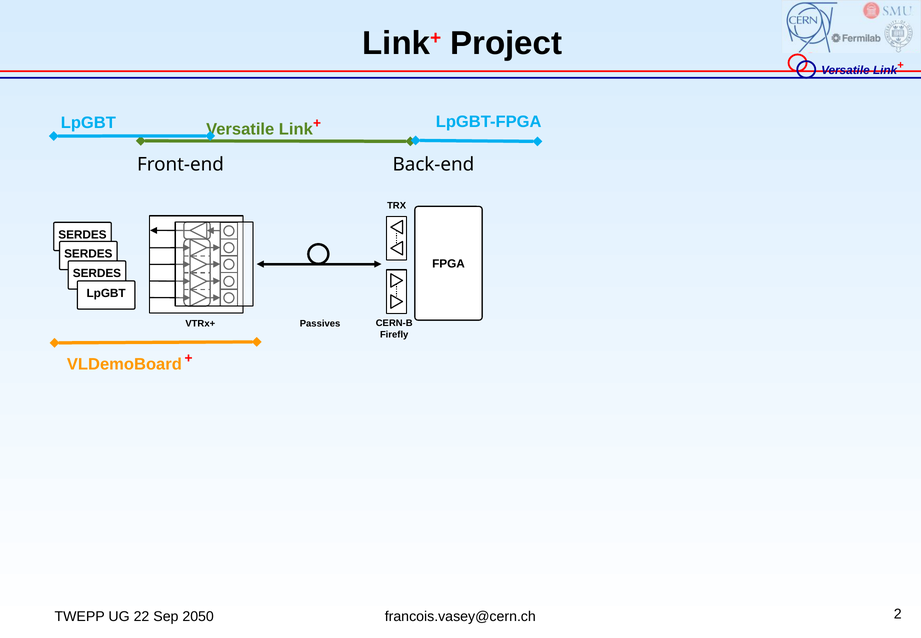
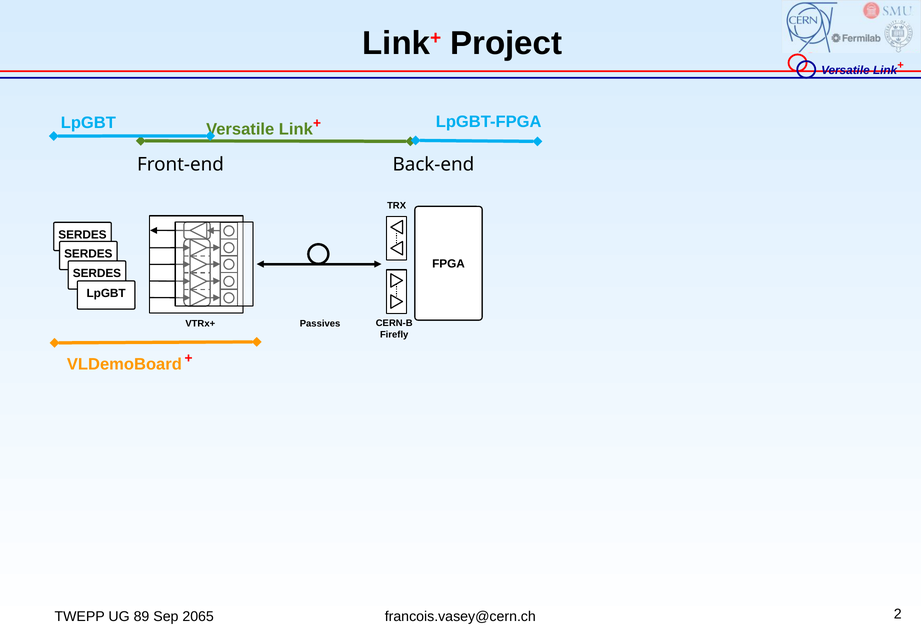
22: 22 -> 89 (141, 616)
2050: 2050 -> 2065 (198, 616)
